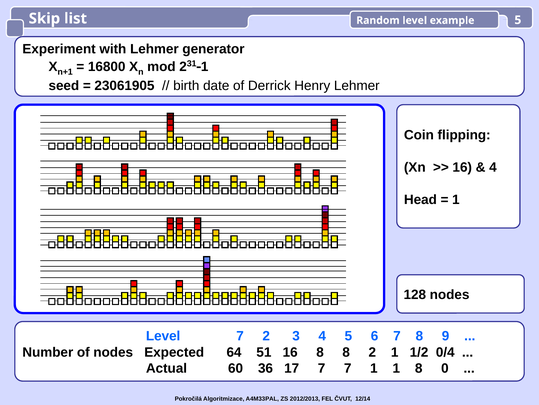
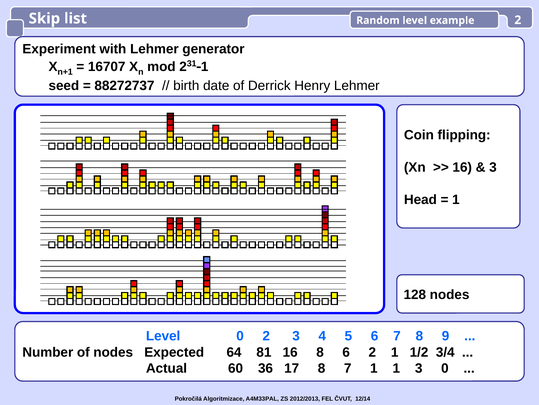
example 5: 5 -> 2 (518, 20)
16800: 16800 -> 16707 (107, 67)
23061905: 23061905 -> 88272737 (124, 86)
4: 4 -> 3 (493, 167)
Level 7: 7 -> 0 (240, 335)
51: 51 -> 81 (264, 352)
8 8: 8 -> 6 (346, 352)
0/4: 0/4 -> 3/4 (445, 352)
17 7: 7 -> 8 (322, 368)
1 8: 8 -> 3 (419, 368)
